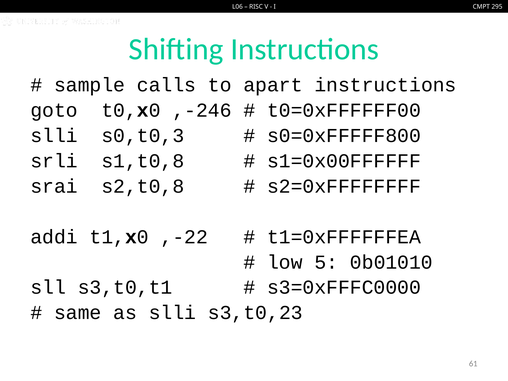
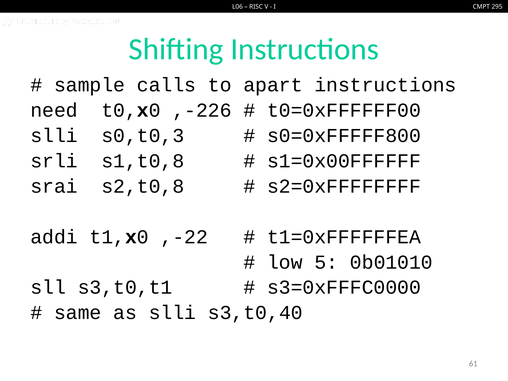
goto: goto -> need (54, 110)
,-246: ,-246 -> ,-226 (202, 110)
s3,t0,23: s3,t0,23 -> s3,t0,40 (255, 313)
